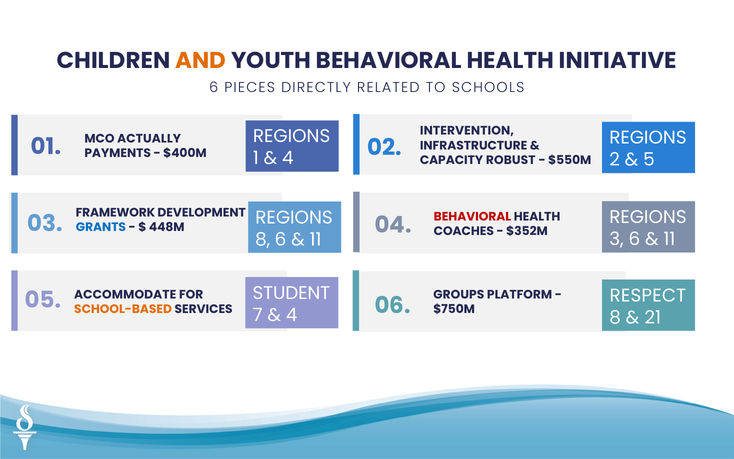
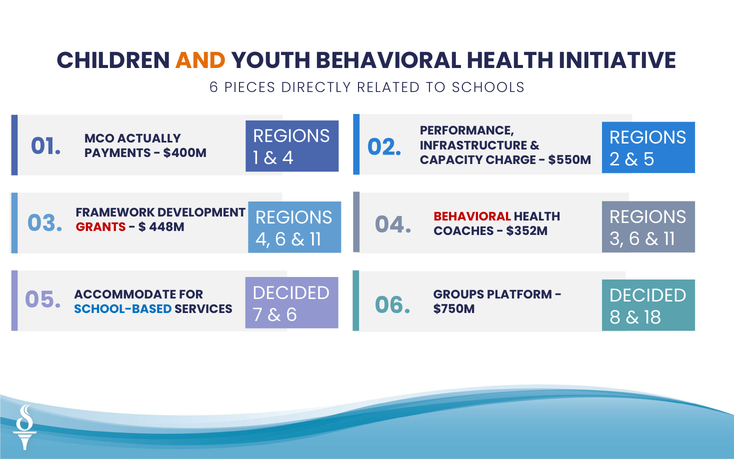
INTERVENTION: INTERVENTION -> PERFORMANCE (467, 131)
ROBUST: ROBUST -> CHARGE (511, 160)
GRANTS colour: blue -> red (101, 227)
8: 8 -> 4 (263, 239)
STUDENT: STUDENT -> DECIDED (291, 293)
RESPECT: RESPECT -> DECIDED (648, 295)
SCHOOL-BASED colour: orange -> blue (123, 309)
4: 4 -> 6 (292, 315)
21: 21 -> 18 (653, 317)
